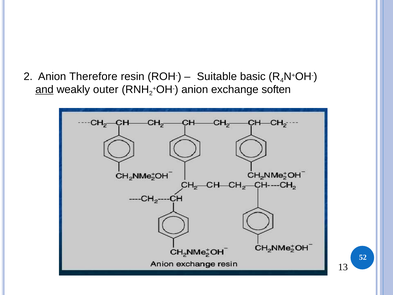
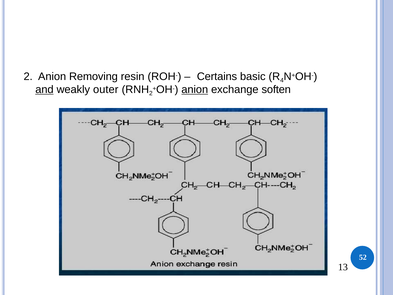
Therefore: Therefore -> Removing (93, 76)
Suitable: Suitable -> Certains (217, 76)
anion underline: none -> present (195, 90)
